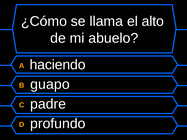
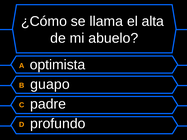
alto: alto -> alta (153, 21)
haciendo: haciendo -> optimista (58, 65)
